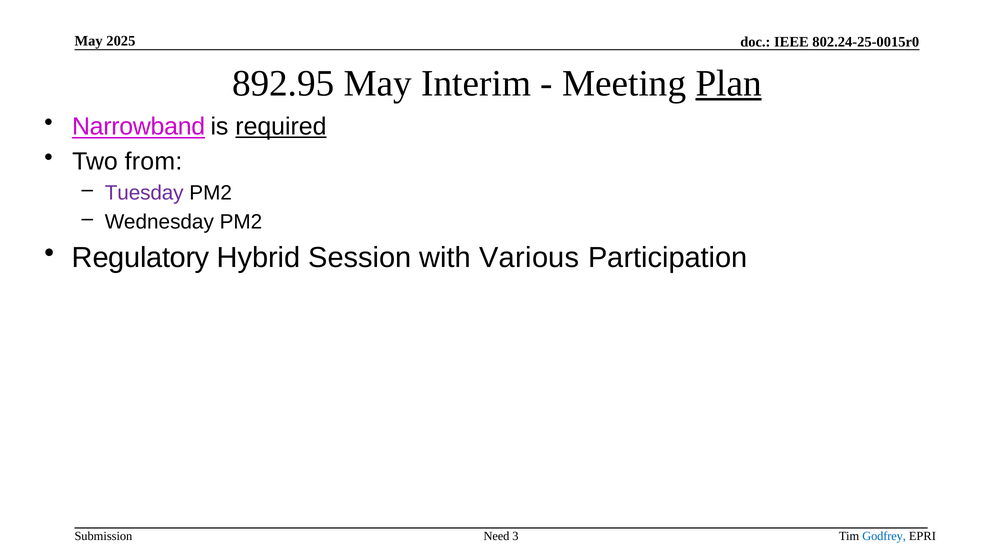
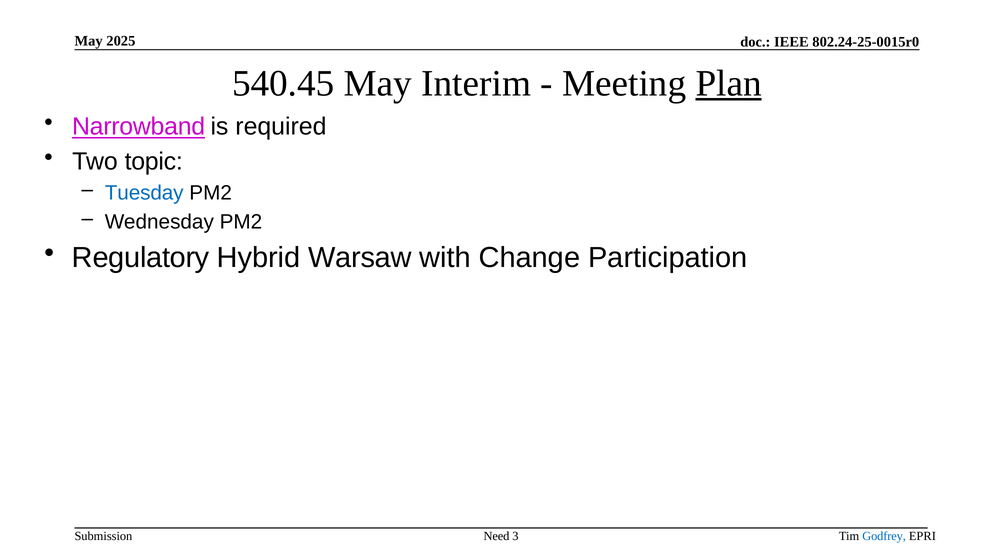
892.95: 892.95 -> 540.45 (283, 83)
required underline: present -> none (281, 127)
from: from -> topic (154, 162)
Tuesday colour: purple -> blue (144, 193)
Session: Session -> Warsaw (360, 258)
Various: Various -> Change (530, 258)
